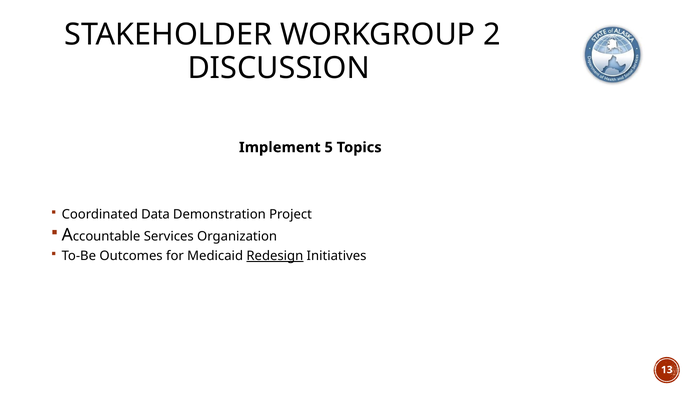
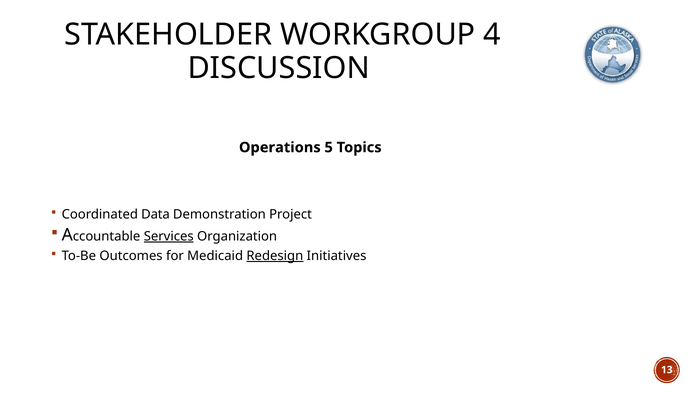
2: 2 -> 4 (492, 35)
Implement: Implement -> Operations (280, 148)
Services underline: none -> present (169, 237)
